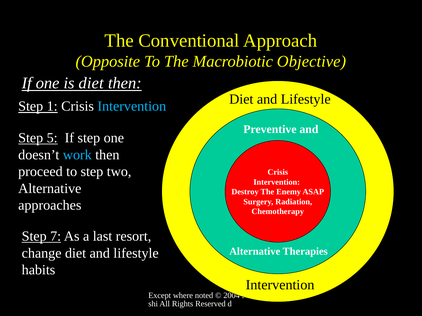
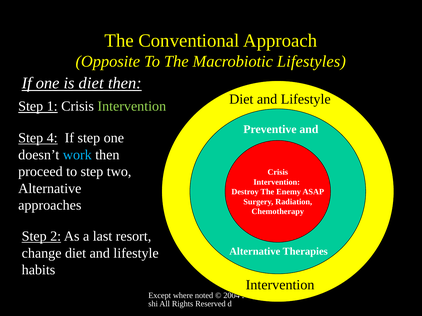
Objective: Objective -> Lifestyles (311, 62)
Intervention colour: light blue -> light green (132, 106)
5: 5 -> 4 (52, 138)
7: 7 -> 2 (56, 237)
